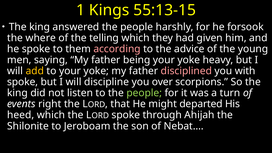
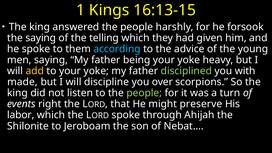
55:13-15: 55:13-15 -> 16:13-15 (165, 10)
the where: where -> saying (41, 38)
according colour: pink -> light blue (117, 49)
disciplined colour: pink -> light green (186, 71)
spoke: spoke -> made (22, 82)
departed: departed -> preserve (201, 104)
heed: heed -> labor (21, 115)
